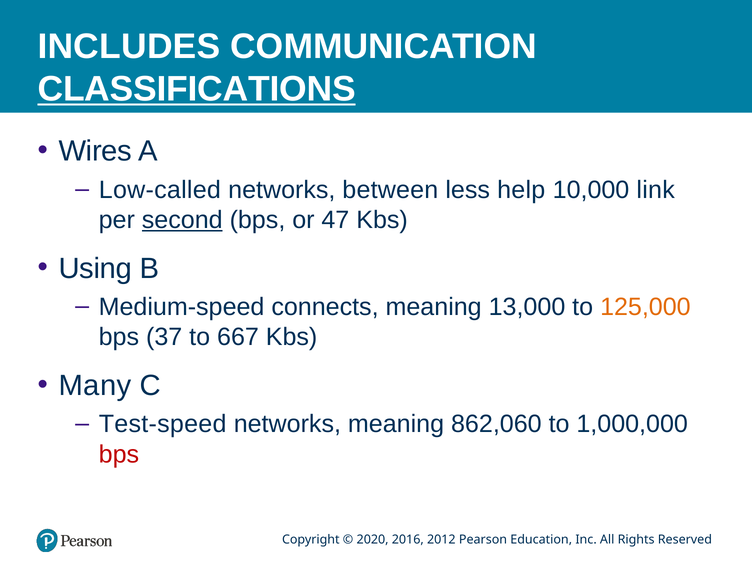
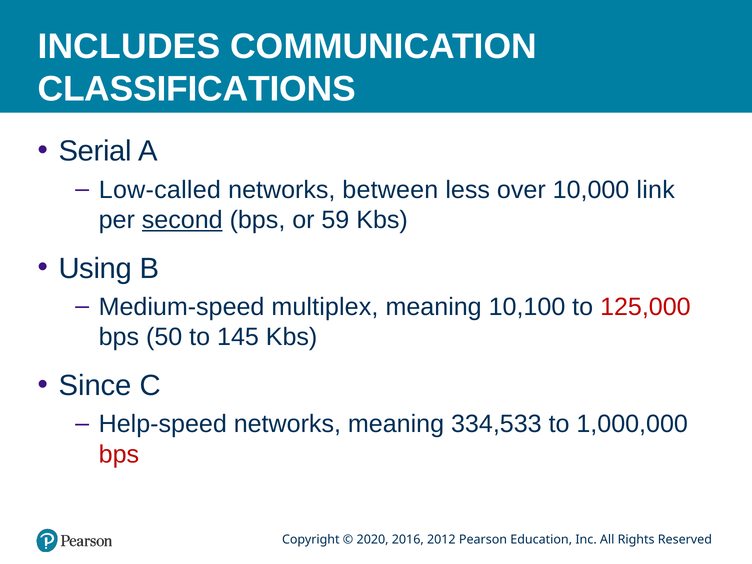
CLASSIFICATIONS underline: present -> none (197, 89)
Wires: Wires -> Serial (95, 151)
help: help -> over (521, 190)
47: 47 -> 59 (335, 220)
connects: connects -> multiplex (325, 307)
13,000: 13,000 -> 10,100 (527, 307)
125,000 colour: orange -> red (645, 307)
37: 37 -> 50 (164, 337)
667: 667 -> 145 (238, 337)
Many: Many -> Since (95, 386)
Test-speed: Test-speed -> Help-speed (163, 424)
862,060: 862,060 -> 334,533 (496, 424)
